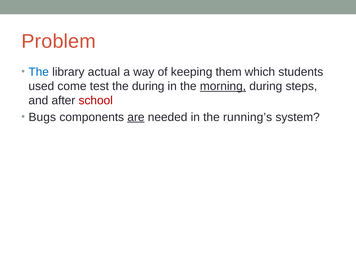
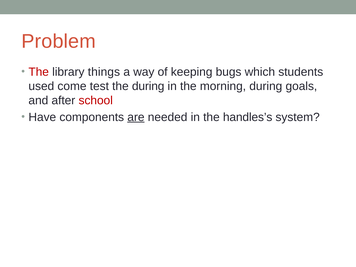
The colour: blue -> red (39, 72)
actual: actual -> things (104, 72)
them: them -> bugs (229, 72)
morning underline: present -> none (223, 86)
steps: steps -> goals (301, 86)
Bugs: Bugs -> Have (42, 117)
running’s: running’s -> handles’s (248, 117)
